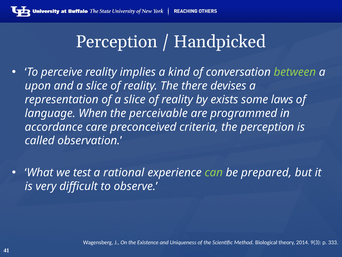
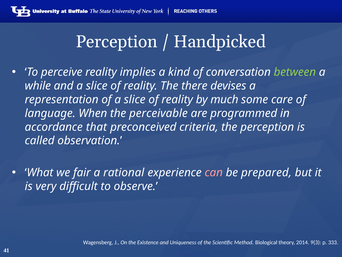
upon: upon -> while (38, 86)
exists: exists -> much (224, 99)
laws: laws -> care (282, 99)
care: care -> that (96, 127)
test: test -> fair (82, 172)
can colour: light green -> pink (214, 172)
